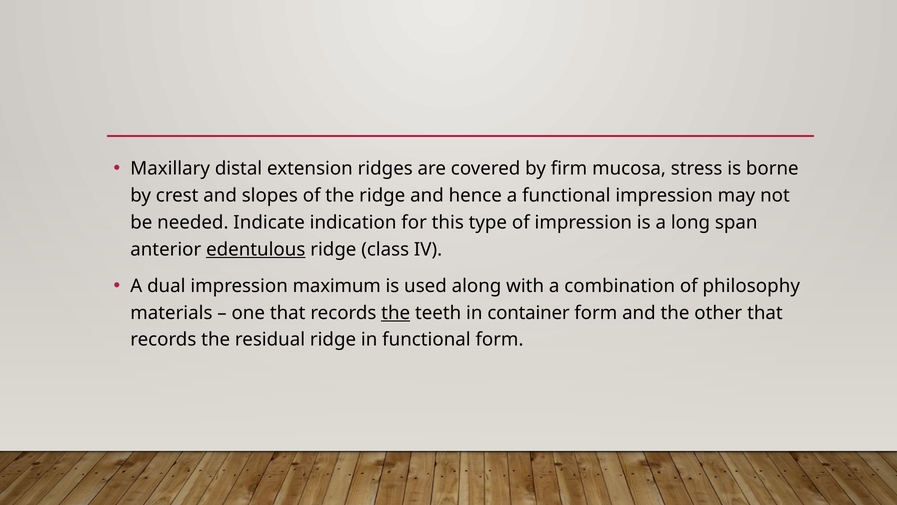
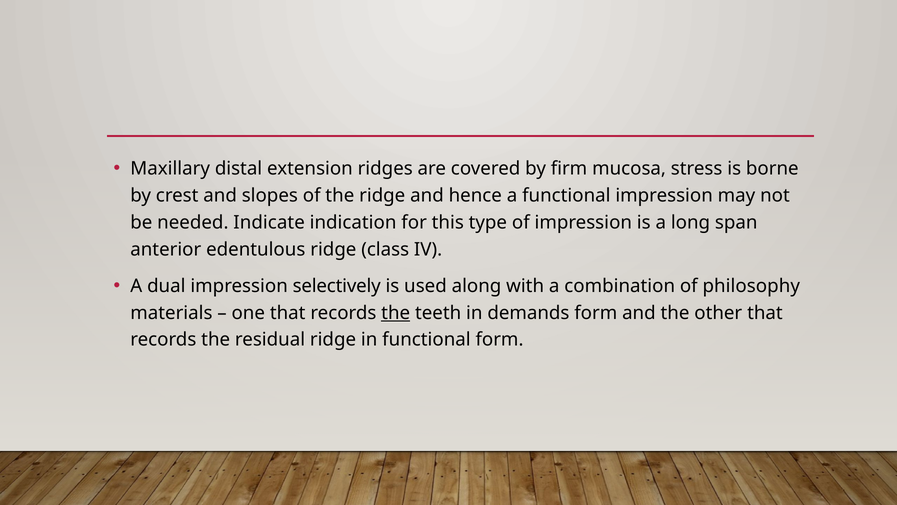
edentulous underline: present -> none (256, 249)
maximum: maximum -> selectively (337, 286)
container: container -> demands (528, 313)
